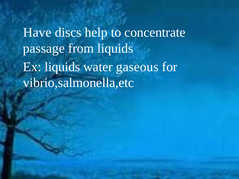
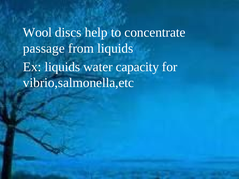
Have: Have -> Wool (37, 32)
gaseous: gaseous -> capacity (137, 67)
